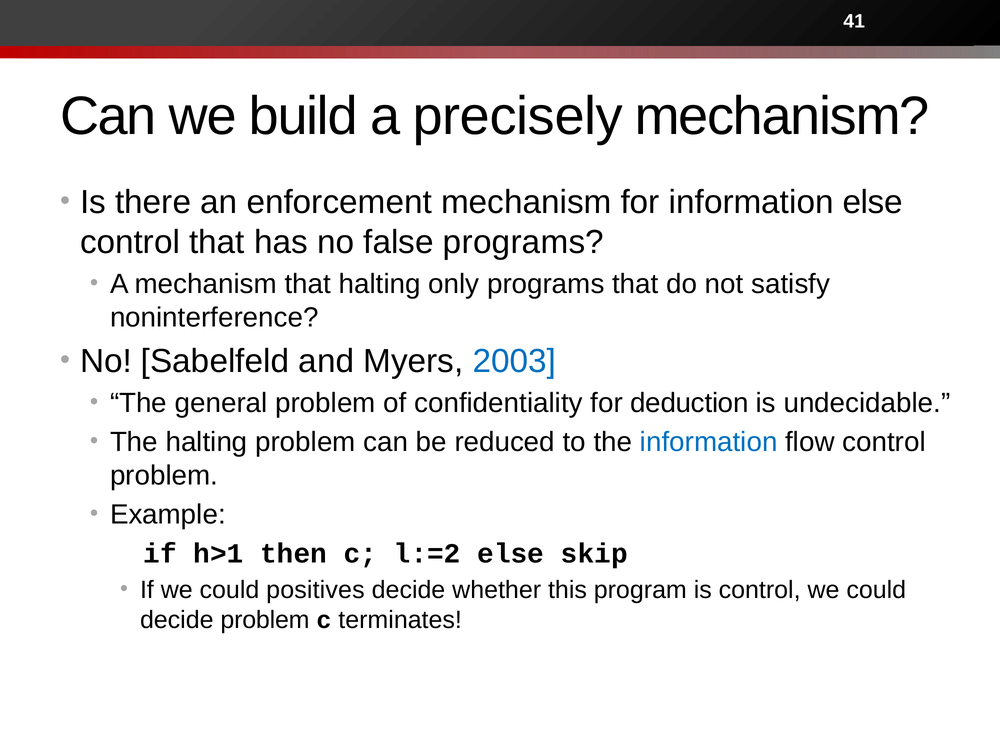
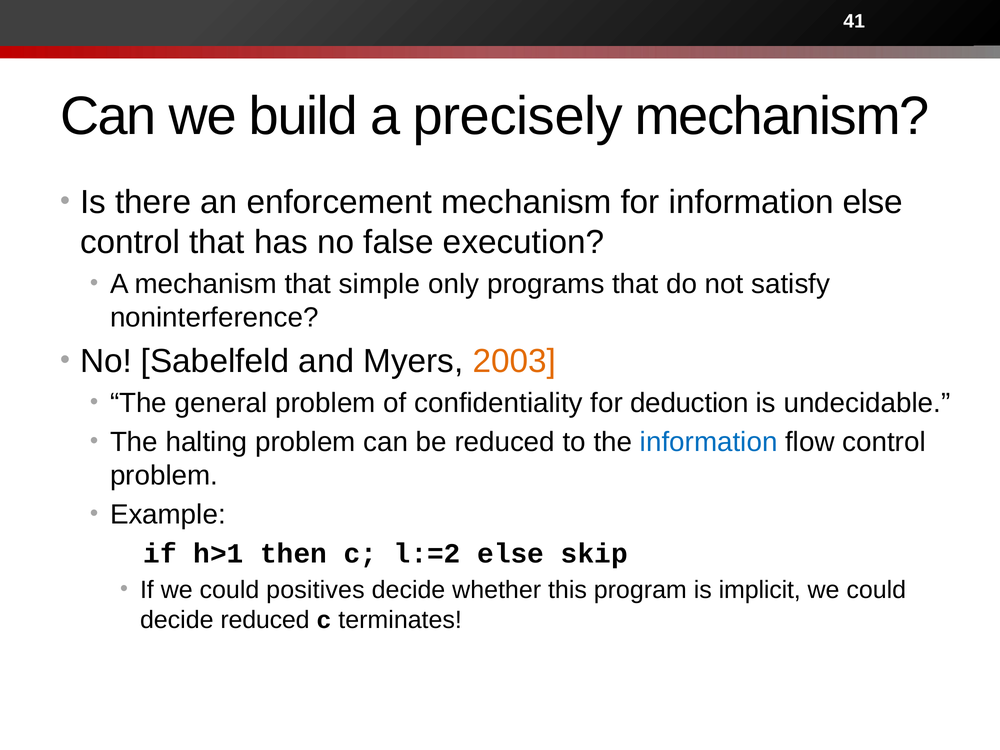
false programs: programs -> execution (524, 242)
that halting: halting -> simple (380, 284)
2003 colour: blue -> orange (514, 361)
is control: control -> implicit (760, 590)
decide problem: problem -> reduced (265, 620)
